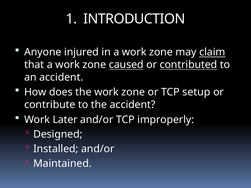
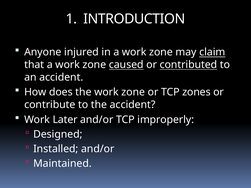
setup: setup -> zones (196, 92)
